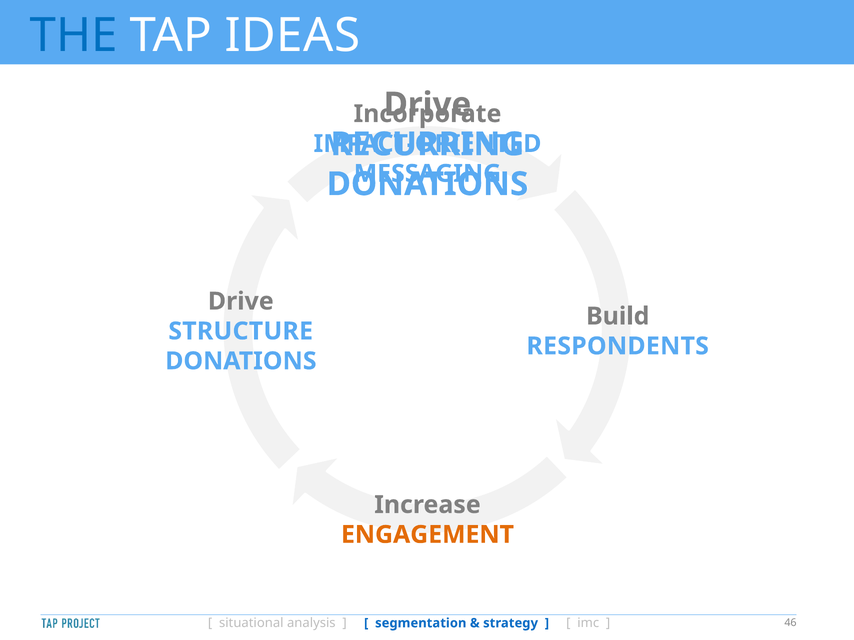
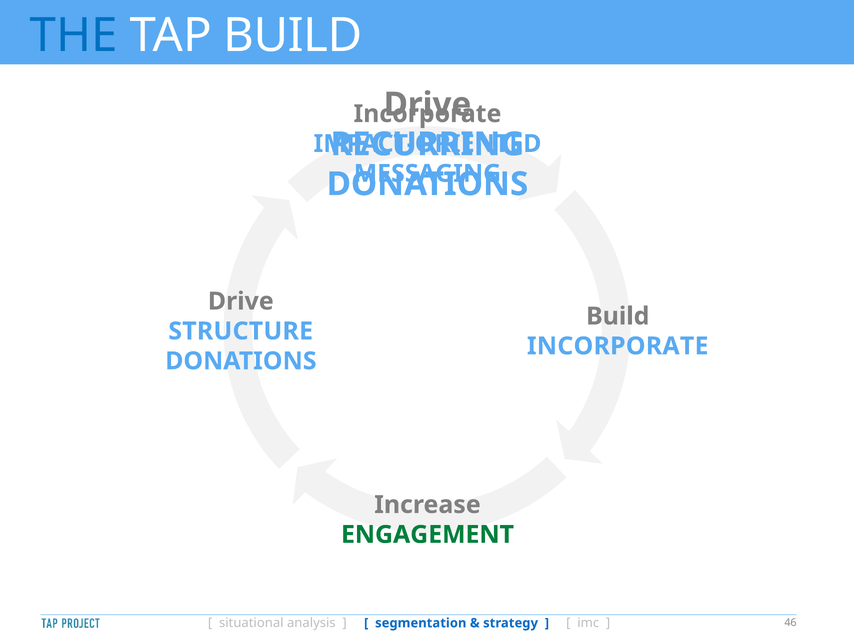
TAP IDEAS: IDEAS -> BUILD (293, 35)
RESPONDENTS: RESPONDENTS -> INCORPORATE (618, 346)
ENGAGEMENT colour: orange -> green (427, 535)
